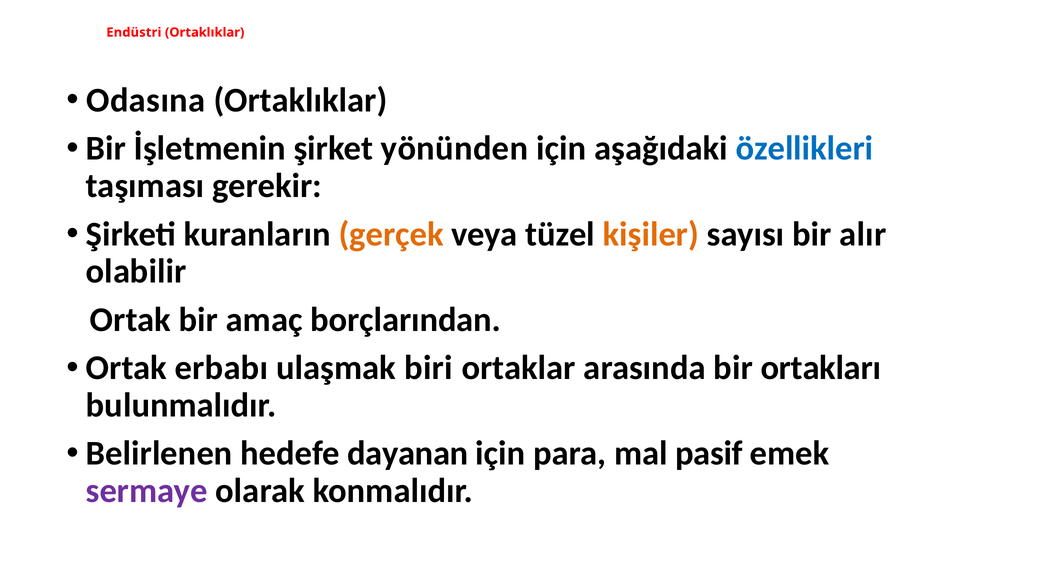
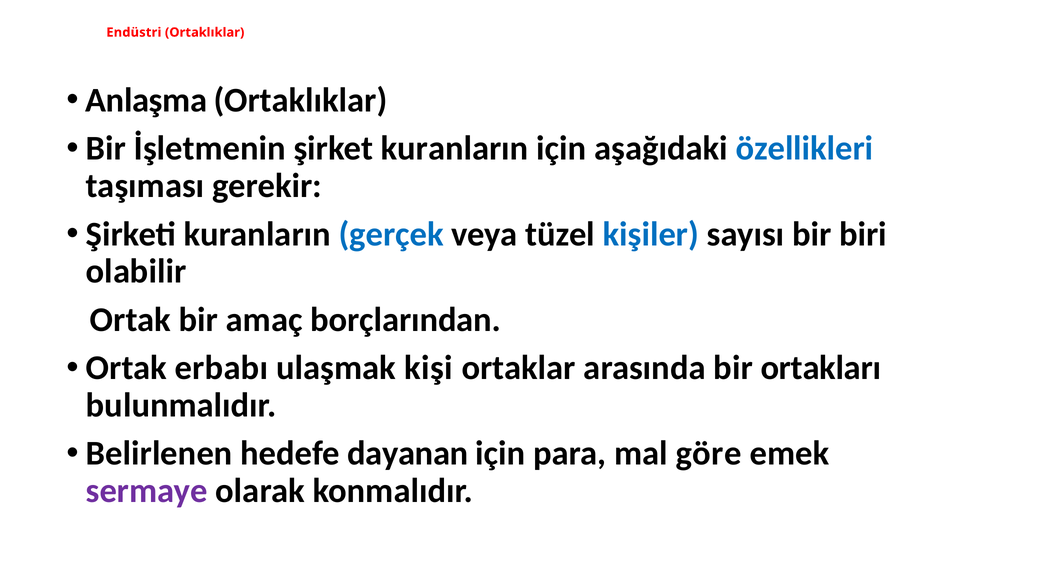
Odasına: Odasına -> Anlaşma (146, 100)
şirket yönünden: yönünden -> kuranların (455, 148)
gerçek colour: orange -> blue (391, 234)
kişiler colour: orange -> blue (651, 234)
alır: alır -> biri (863, 234)
biri: biri -> kişi (429, 368)
pasif: pasif -> göre (709, 453)
